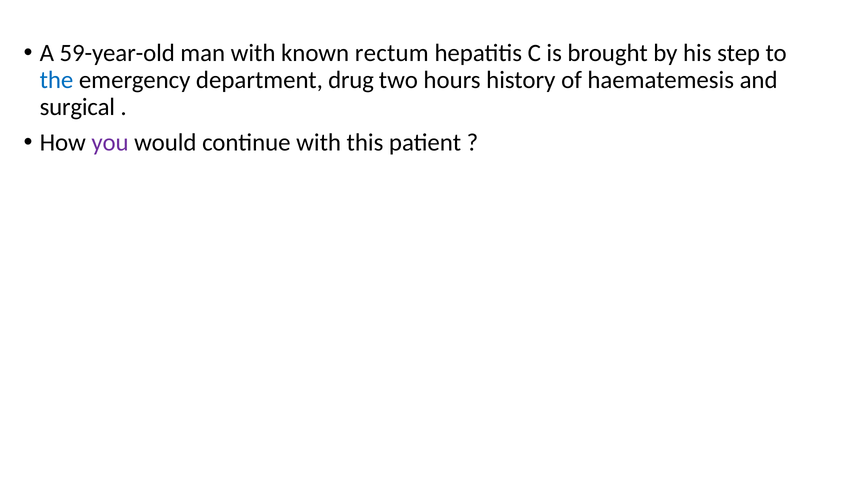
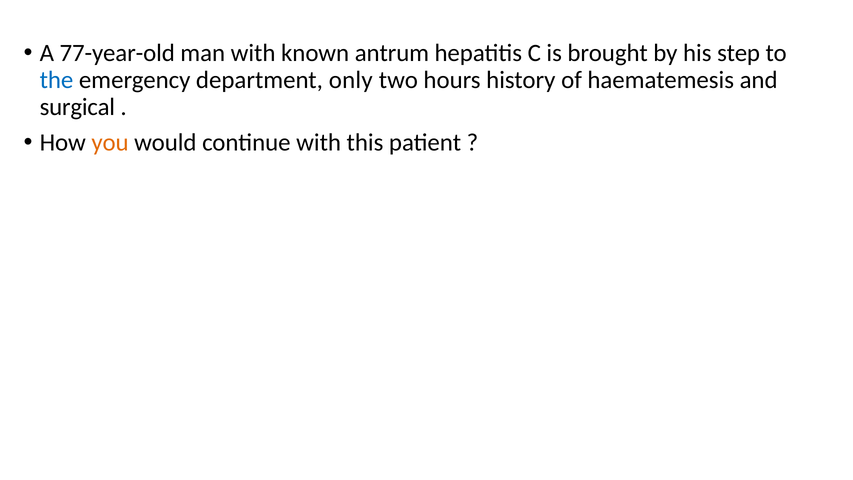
59-year-old: 59-year-old -> 77-year-old (117, 53)
rectum: rectum -> antrum (392, 53)
drug: drug -> only (351, 80)
you colour: purple -> orange (110, 143)
